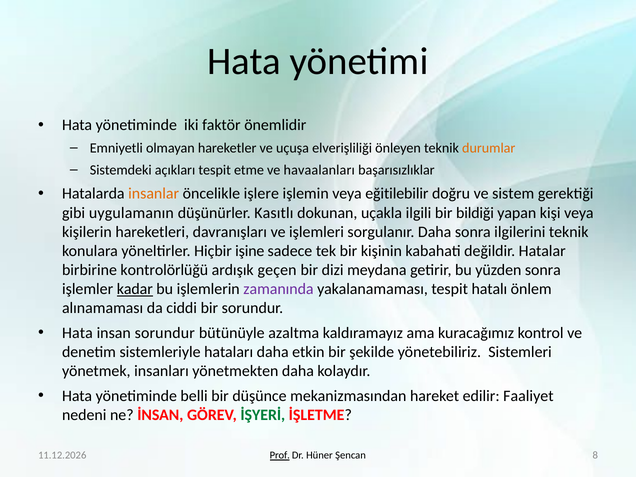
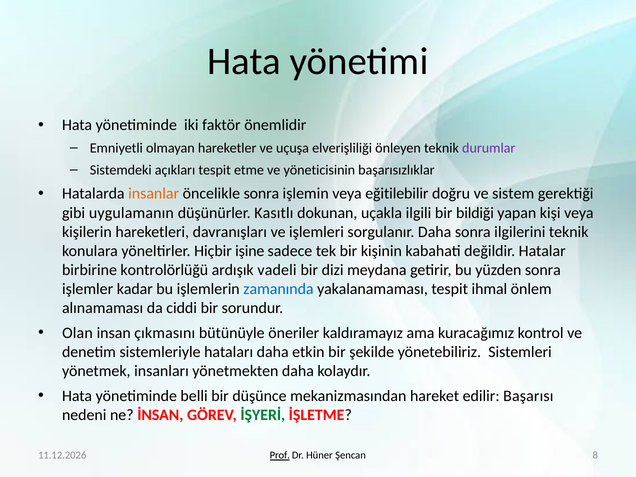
durumlar colour: orange -> purple (489, 148)
havaalanları: havaalanları -> yöneticisinin (319, 170)
öncelikle işlere: işlere -> sonra (261, 194)
geçen: geçen -> vadeli (277, 270)
kadar underline: present -> none (135, 289)
zamanında colour: purple -> blue (278, 289)
hatalı: hatalı -> ihmal (489, 289)
Hata: Hata -> Olan (77, 333)
insan sorundur: sorundur -> çıkmasını (165, 333)
azaltma: azaltma -> öneriler (294, 333)
Faaliyet: Faaliyet -> Başarısı (528, 396)
